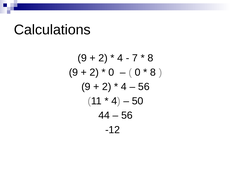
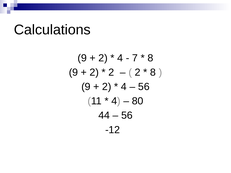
0: 0 -> 2 (111, 72)
0: 0 -> 2 (138, 72)
50: 50 -> 80 (138, 101)
